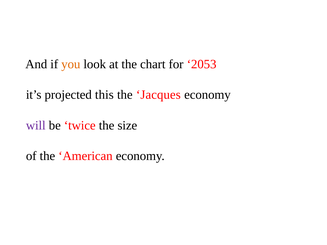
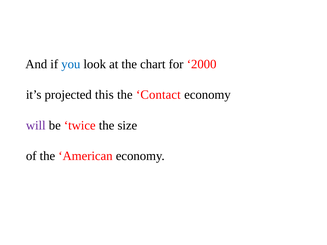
you colour: orange -> blue (71, 64)
2053: 2053 -> 2000 (202, 64)
Jacques: Jacques -> Contact (158, 95)
